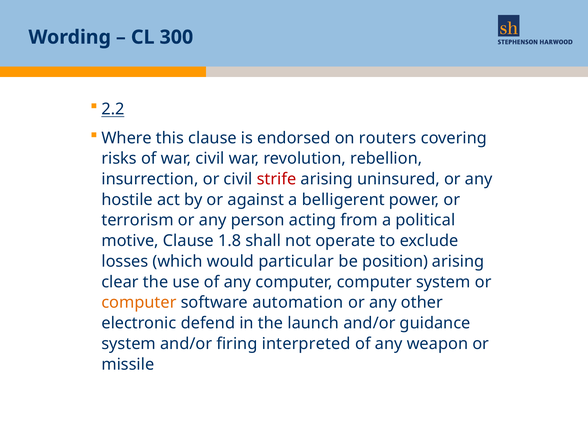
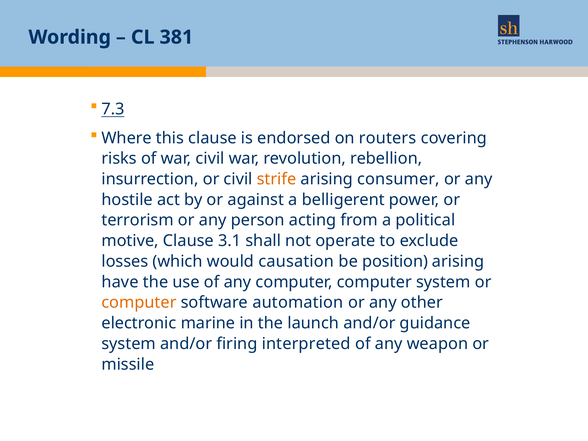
300: 300 -> 381 (176, 37)
2.2: 2.2 -> 7.3 (113, 109)
strife colour: red -> orange (277, 179)
uninsured: uninsured -> consumer (398, 179)
1.8: 1.8 -> 3.1 (230, 241)
particular: particular -> causation (296, 261)
clear: clear -> have (120, 282)
defend: defend -> marine (208, 323)
